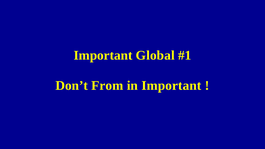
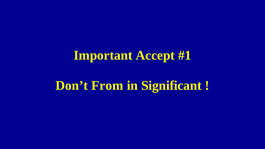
Global: Global -> Accept (155, 55)
in Important: Important -> Significant (171, 86)
